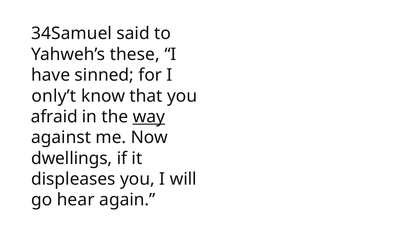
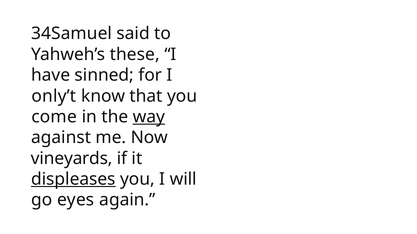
afraid: afraid -> come (54, 117)
dwellings: dwellings -> vineyards (72, 159)
displeases underline: none -> present (73, 180)
hear: hear -> eyes (76, 200)
